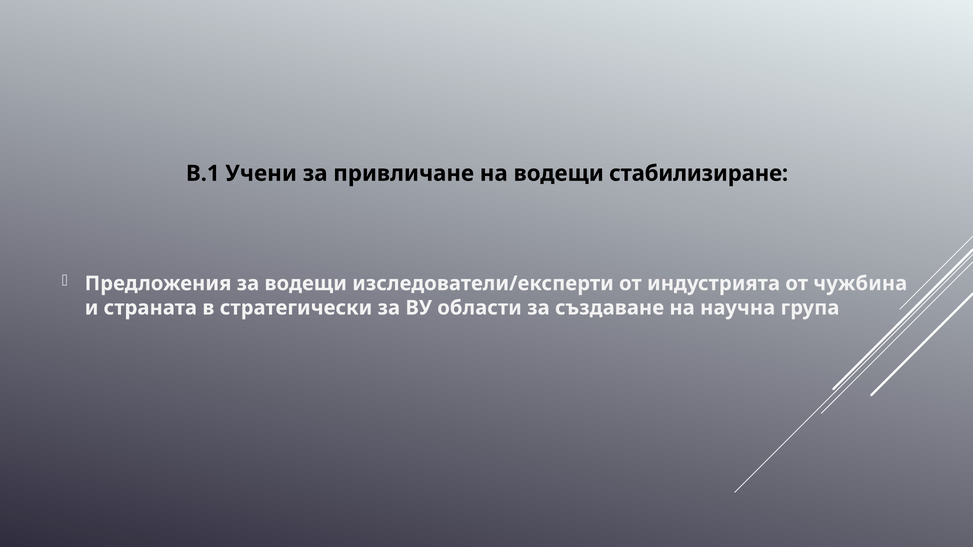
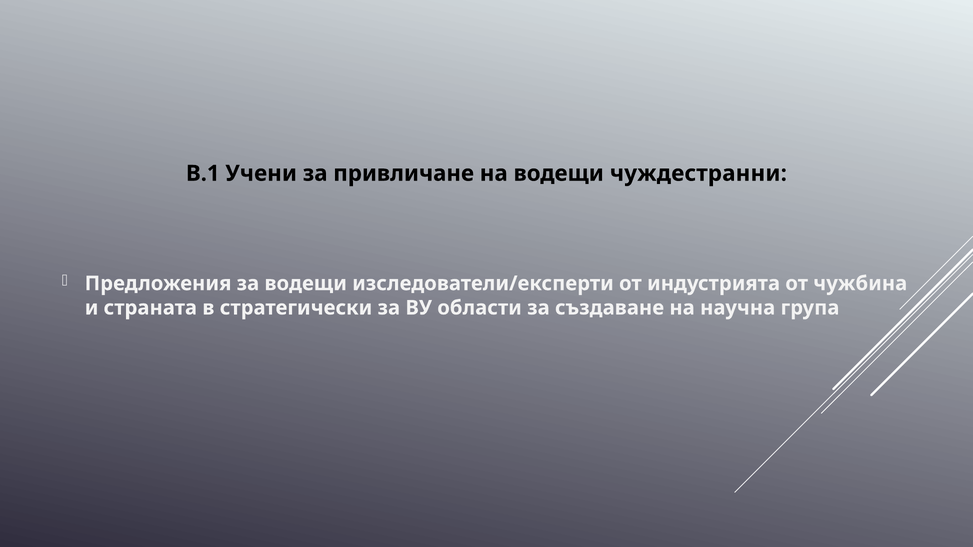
стабилизиране: стабилизиране -> чуждестранни (698, 174)
